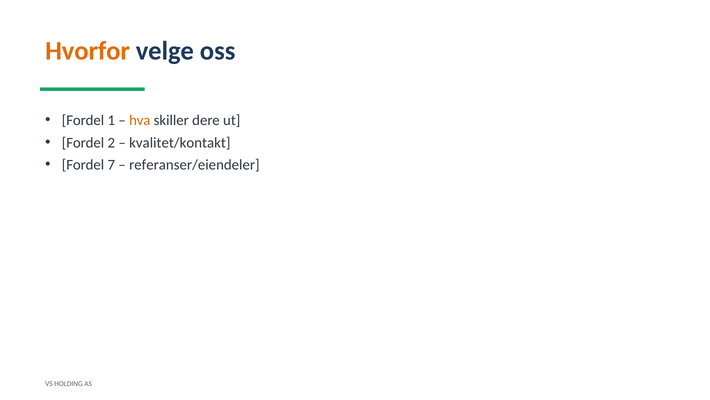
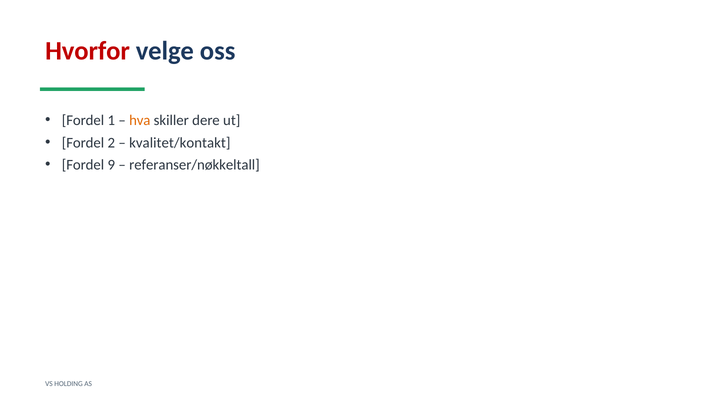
Hvorfor colour: orange -> red (88, 51)
7: 7 -> 9 (111, 165)
referanser/eiendeler: referanser/eiendeler -> referanser/nøkkeltall (194, 165)
